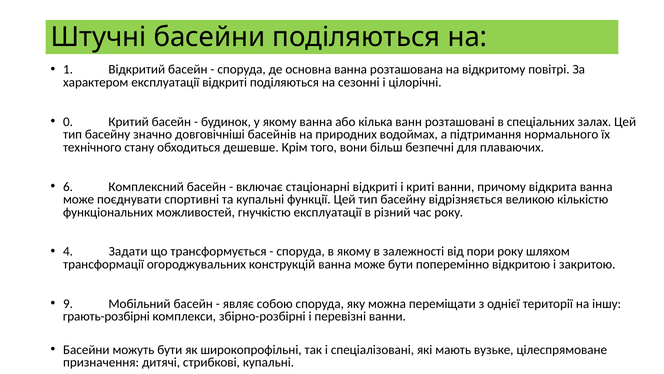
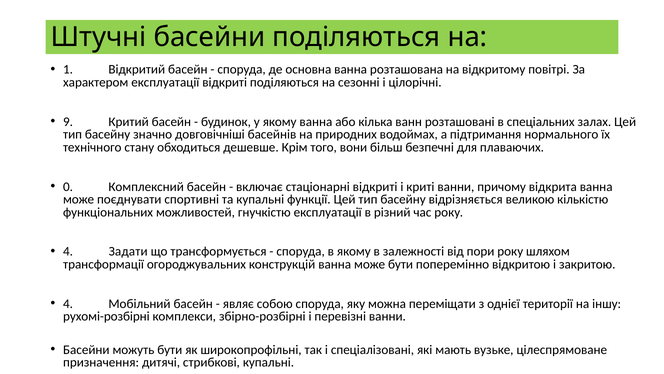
0: 0 -> 9 (68, 122)
6: 6 -> 0 (68, 186)
9: 9 -> 4 (68, 303)
грають-розбірні: грають-розбірні -> рухомі-розбірні (106, 316)
